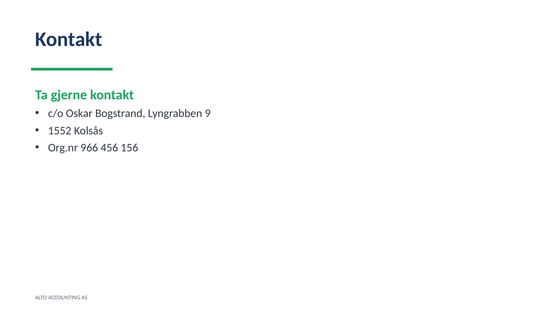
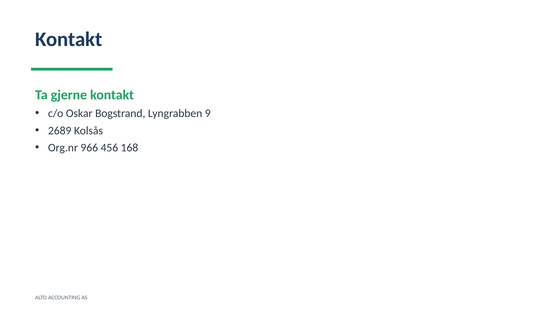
1552: 1552 -> 2689 (60, 131)
156: 156 -> 168 (129, 148)
